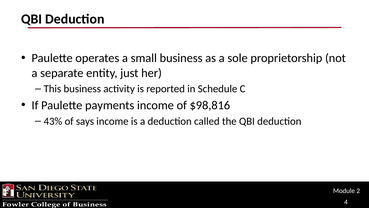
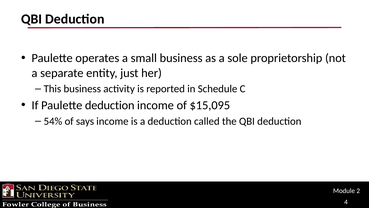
Paulette payments: payments -> deduction (110, 105)
$98,816: $98,816 -> $15,095 (210, 105)
43%: 43% -> 54% (53, 121)
